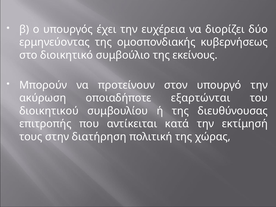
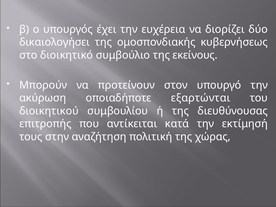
ερμηνεύοντας: ερμηνεύοντας -> δικαιολογήσει (55, 42)
διατήρηση: διατήρηση -> αναζήτηση (99, 137)
